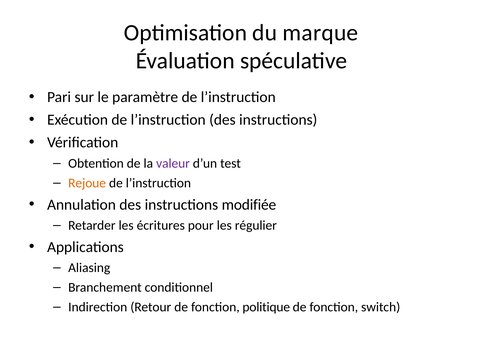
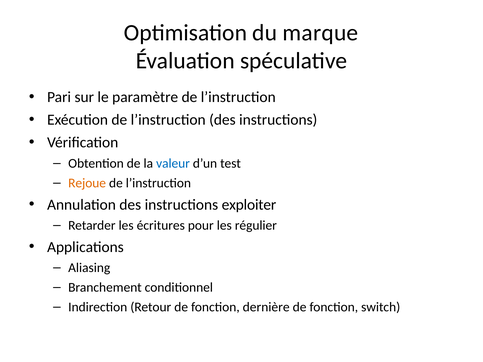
valeur colour: purple -> blue (173, 163)
modifiée: modifiée -> exploiter (249, 205)
politique: politique -> dernière (266, 307)
